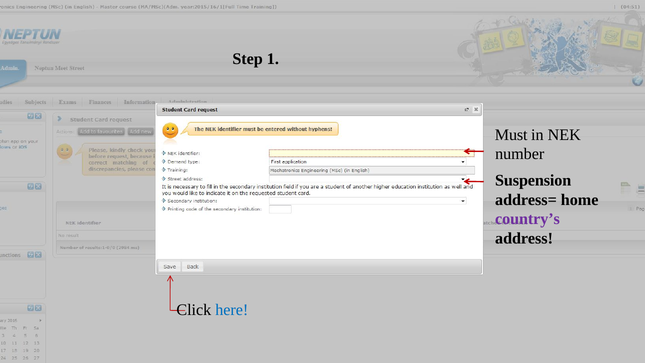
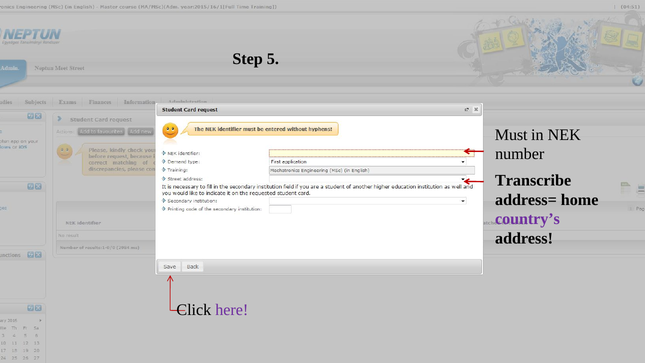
1: 1 -> 5 (273, 59)
Suspension: Suspension -> Transcribe (533, 180)
here colour: blue -> purple (232, 310)
